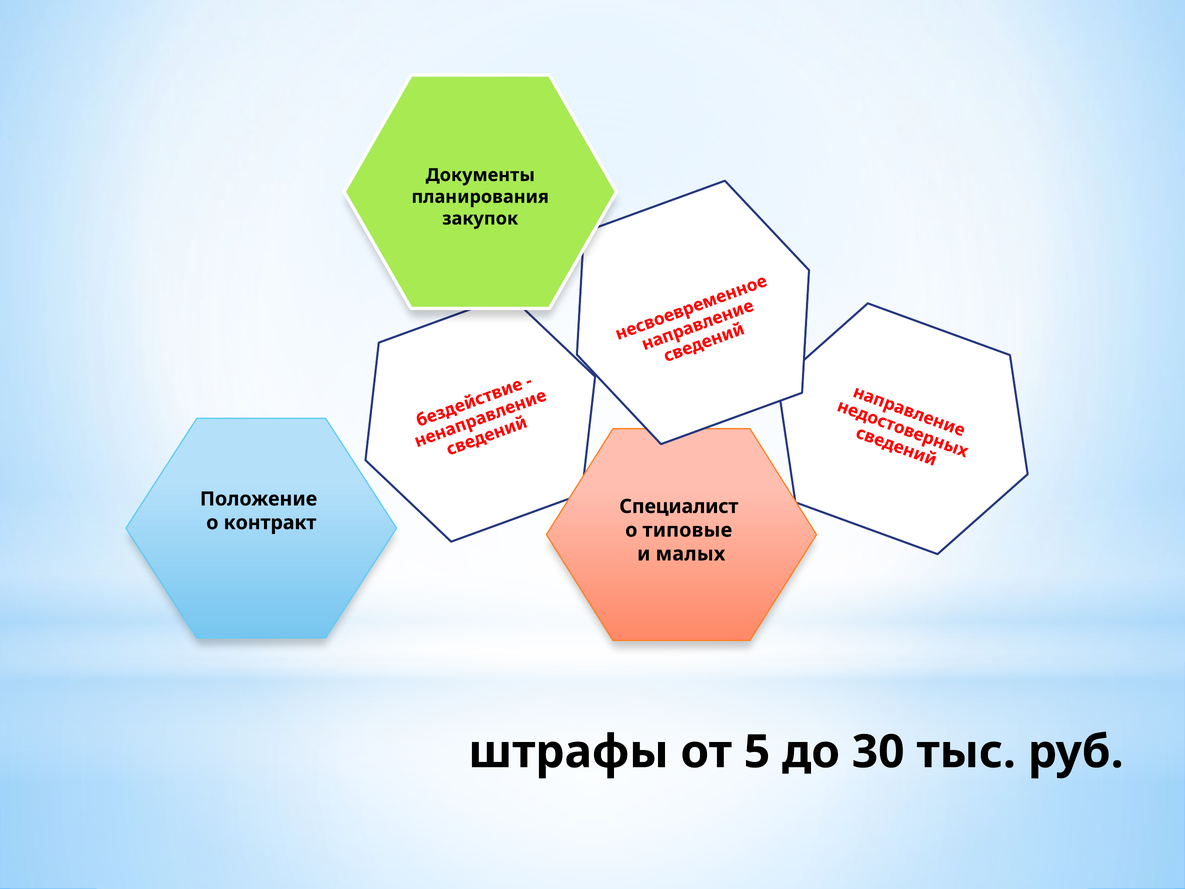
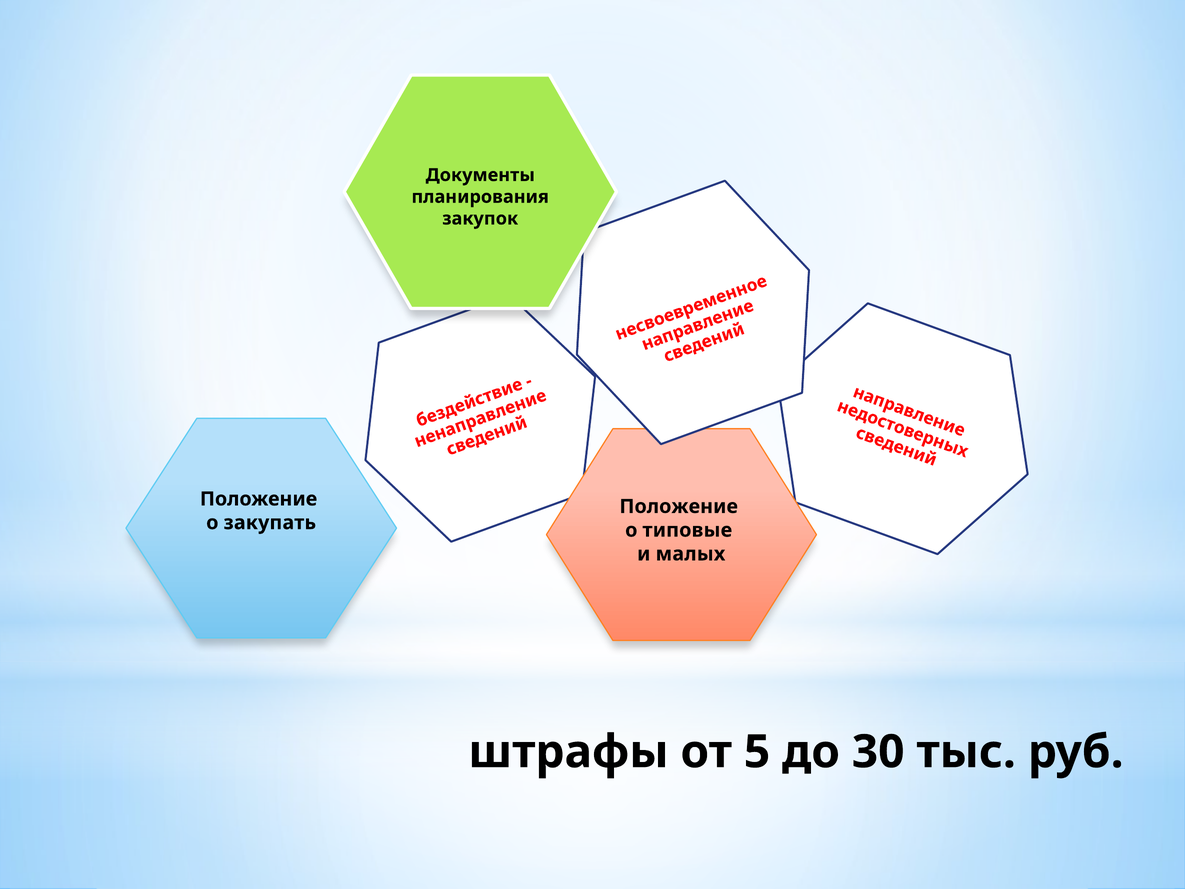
Специалист: Специалист -> Положение (679, 506)
контракт: контракт -> закупать (270, 523)
